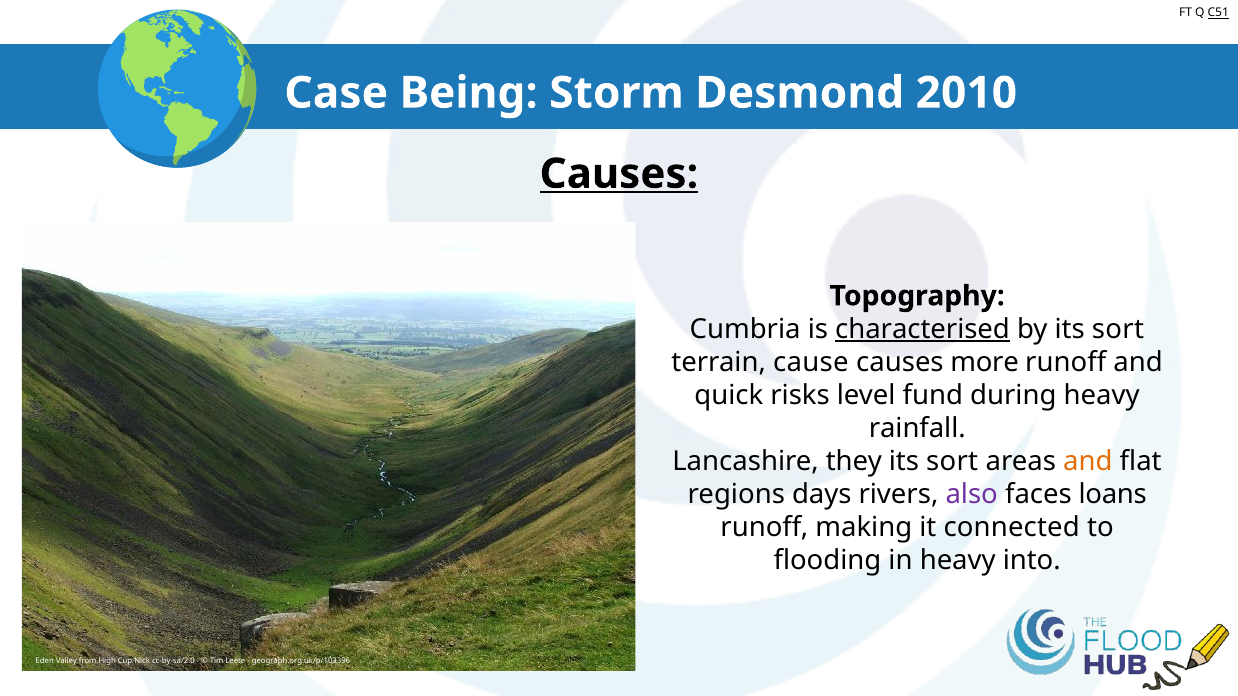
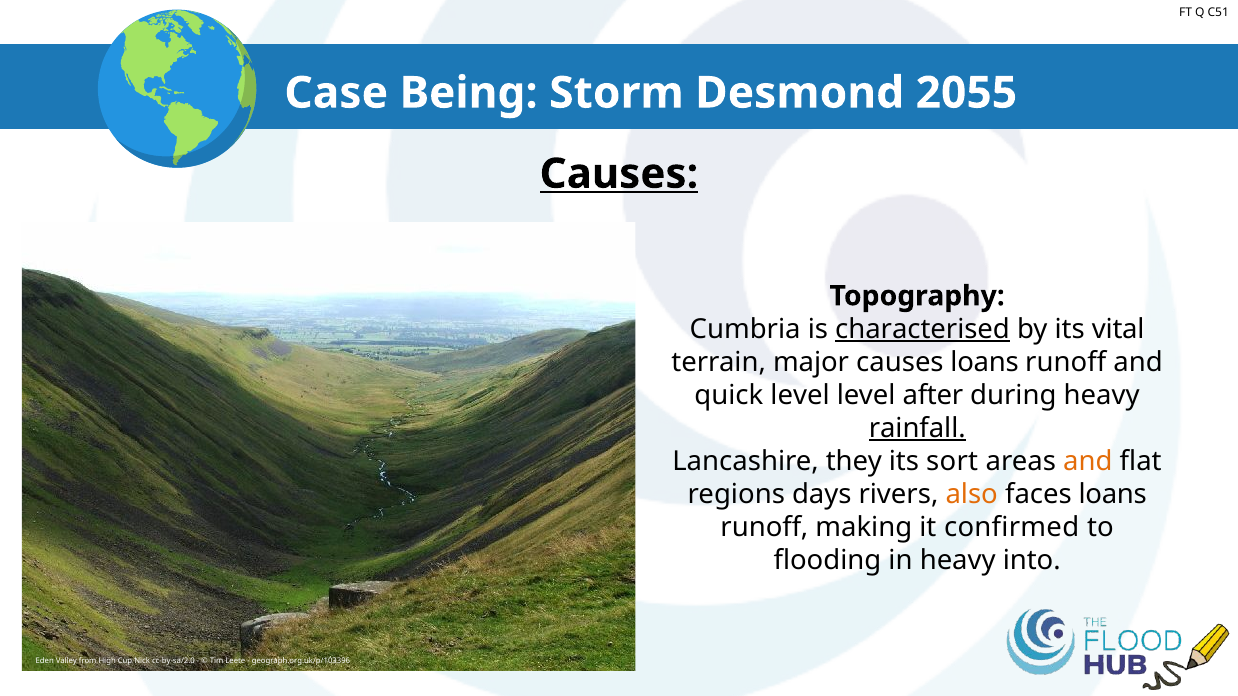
C51 underline: present -> none (1218, 13)
2010: 2010 -> 2055 (966, 93)
by its sort: sort -> vital (1118, 330)
cause: cause -> major (811, 363)
causes more: more -> loans (985, 363)
quick risks: risks -> level (800, 396)
fund: fund -> after (933, 396)
rainfall underline: none -> present (917, 429)
also colour: purple -> orange (972, 495)
connected: connected -> confirmed (1012, 528)
